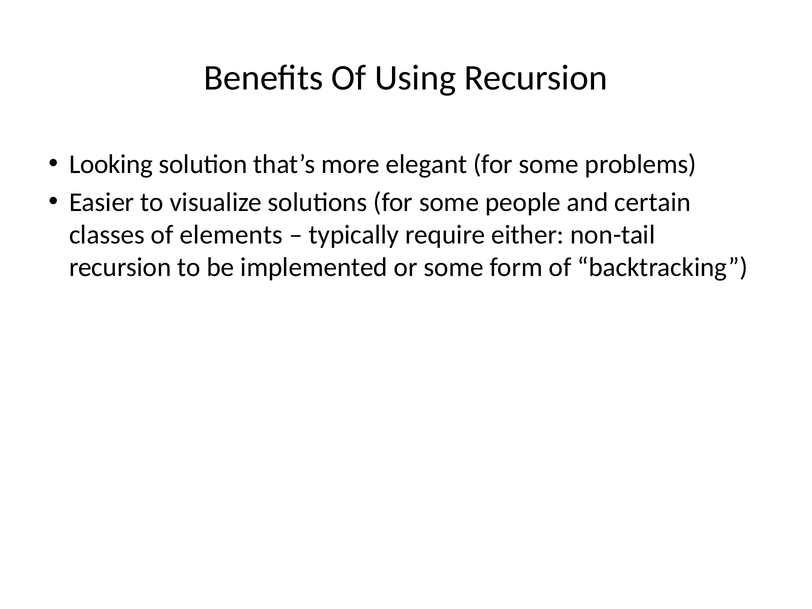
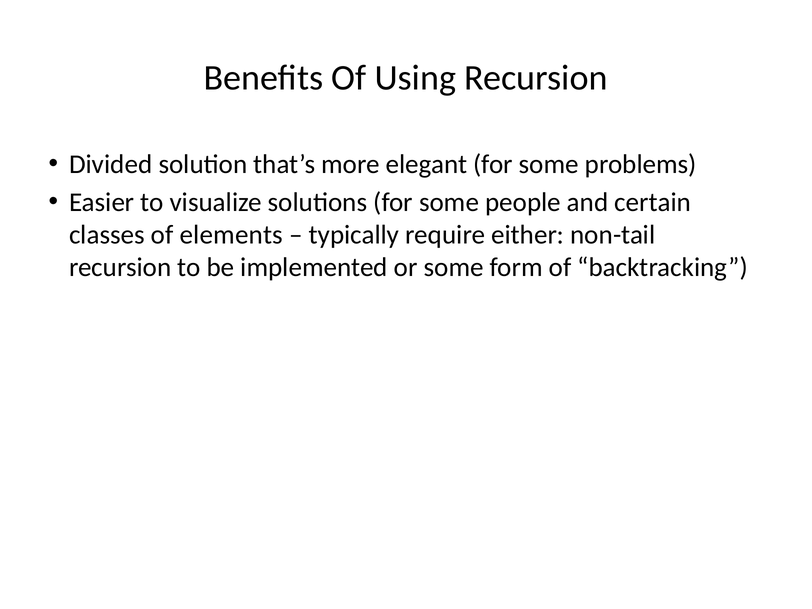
Looking: Looking -> Divided (111, 164)
